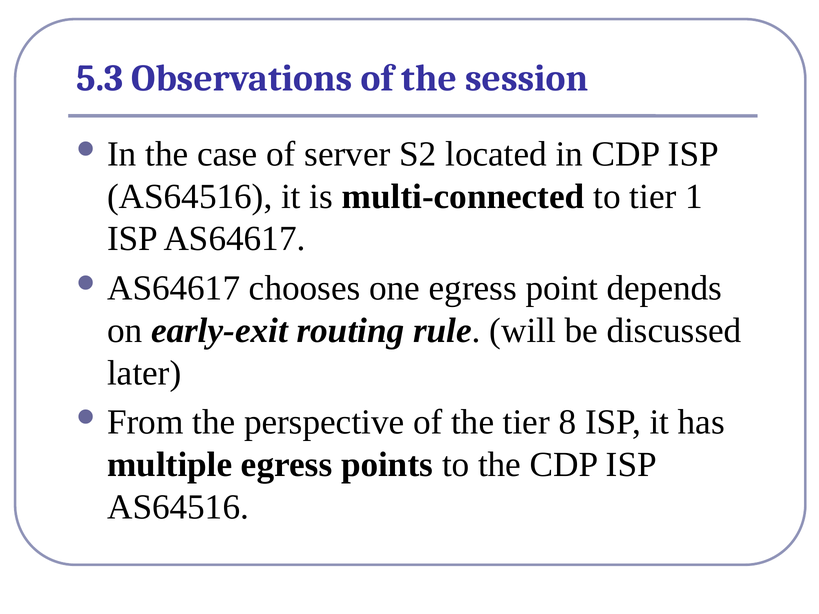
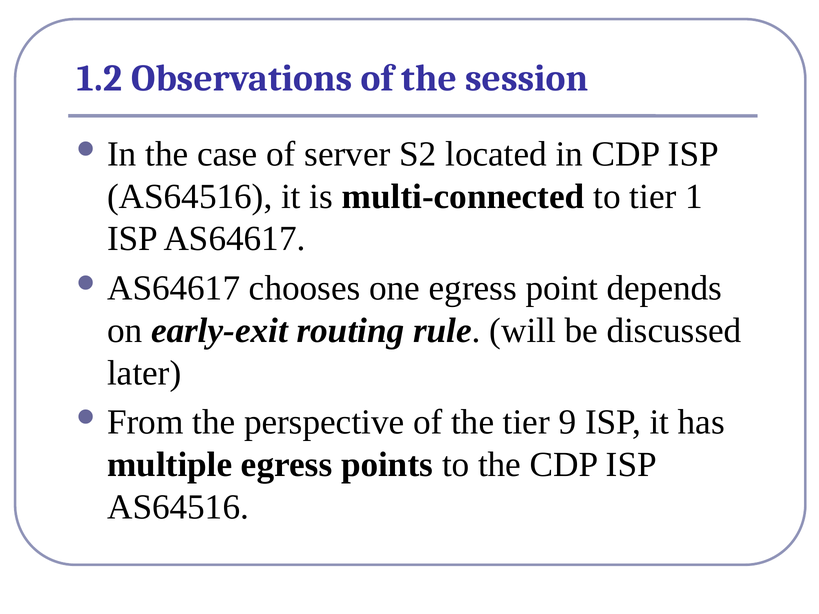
5.3: 5.3 -> 1.2 (100, 78)
8: 8 -> 9 (567, 422)
